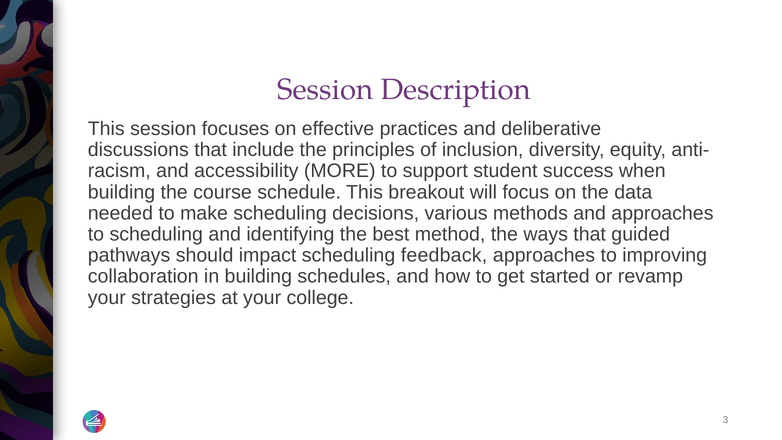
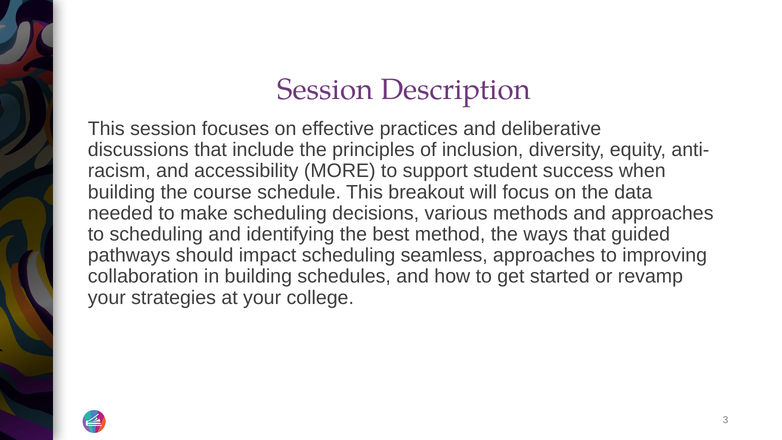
feedback: feedback -> seamless (444, 255)
